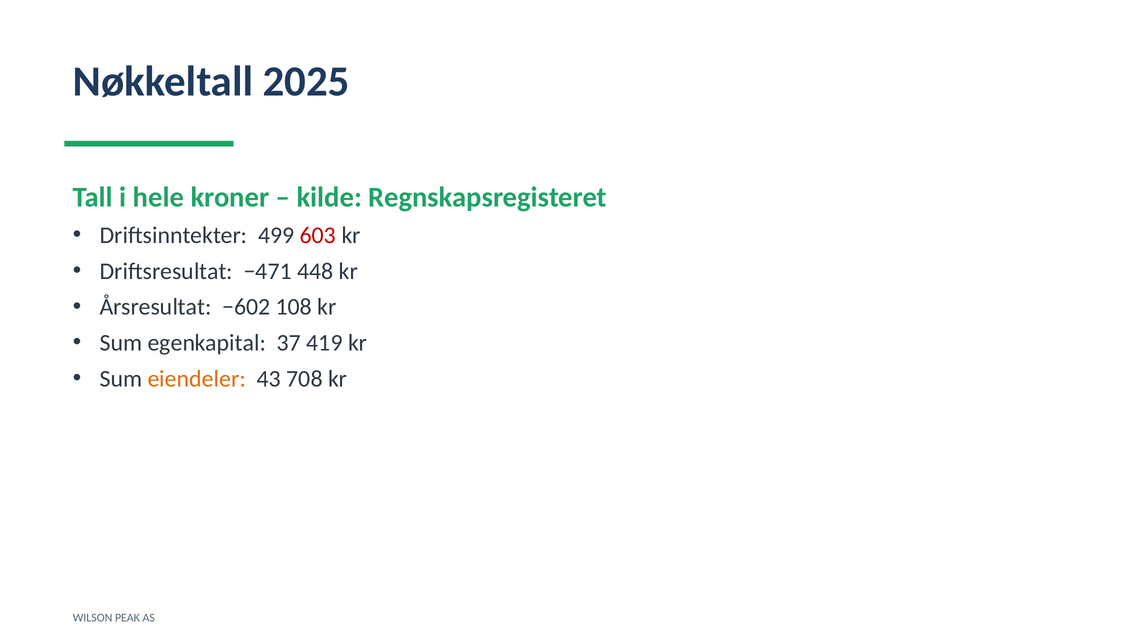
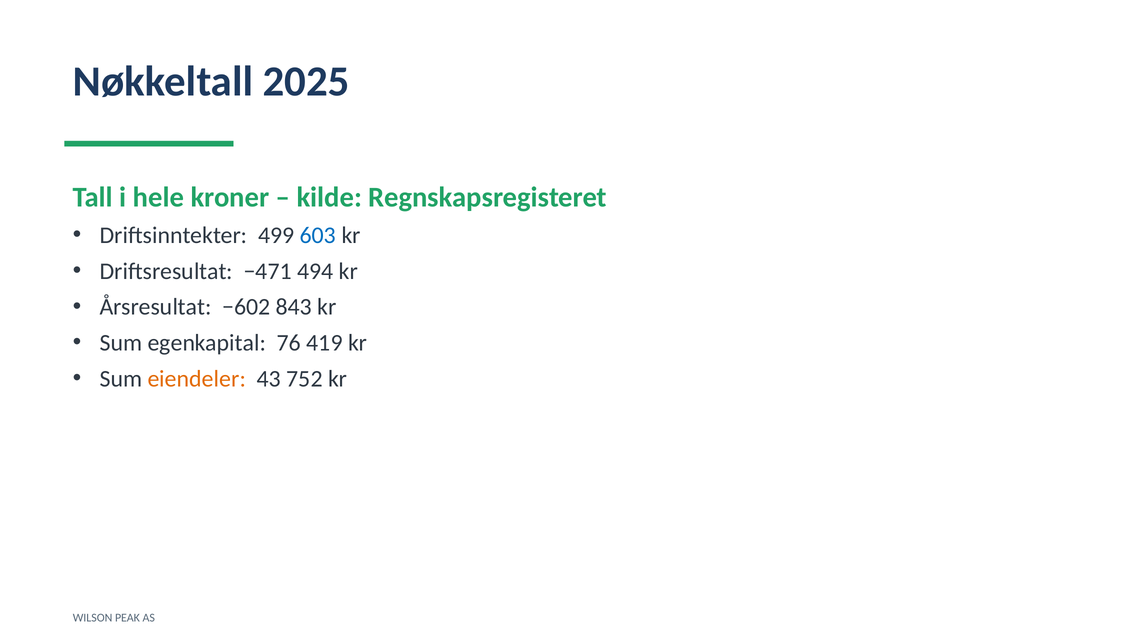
603 colour: red -> blue (318, 235)
448: 448 -> 494 (315, 271)
108: 108 -> 843 (294, 307)
37: 37 -> 76 (289, 343)
708: 708 -> 752 (304, 379)
